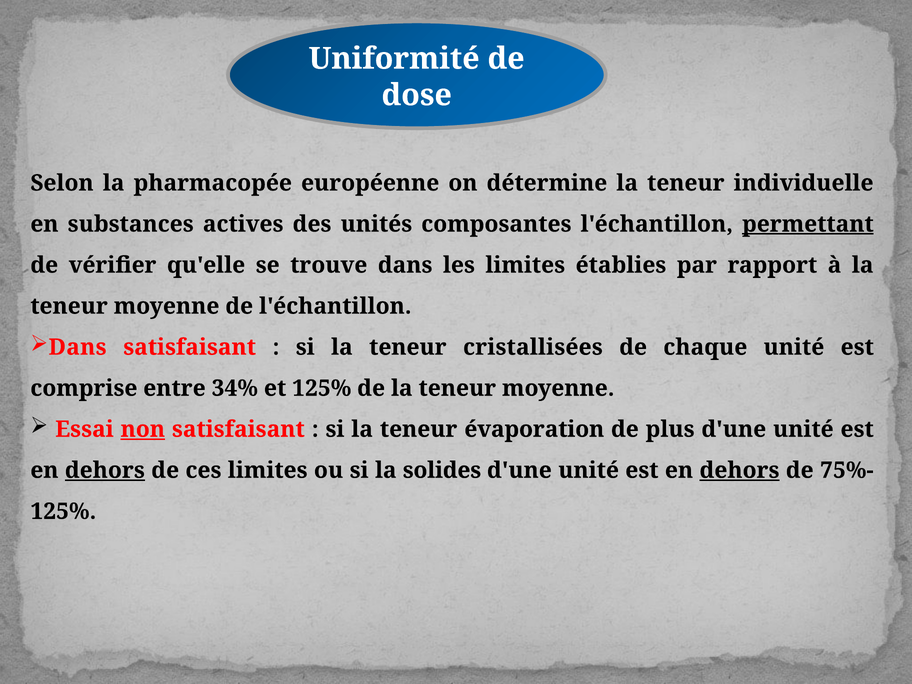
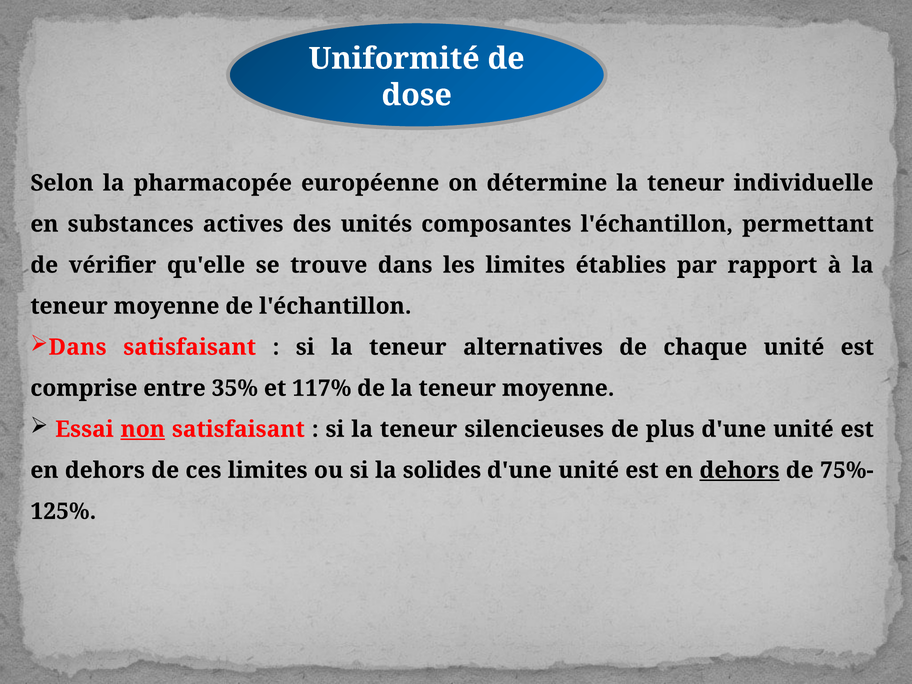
permettant underline: present -> none (808, 224)
cristallisées: cristallisées -> alternatives (533, 347)
34%: 34% -> 35% (235, 388)
et 125%: 125% -> 117% (322, 388)
évaporation: évaporation -> silencieuses (534, 429)
dehors underline: present -> none (105, 470)
